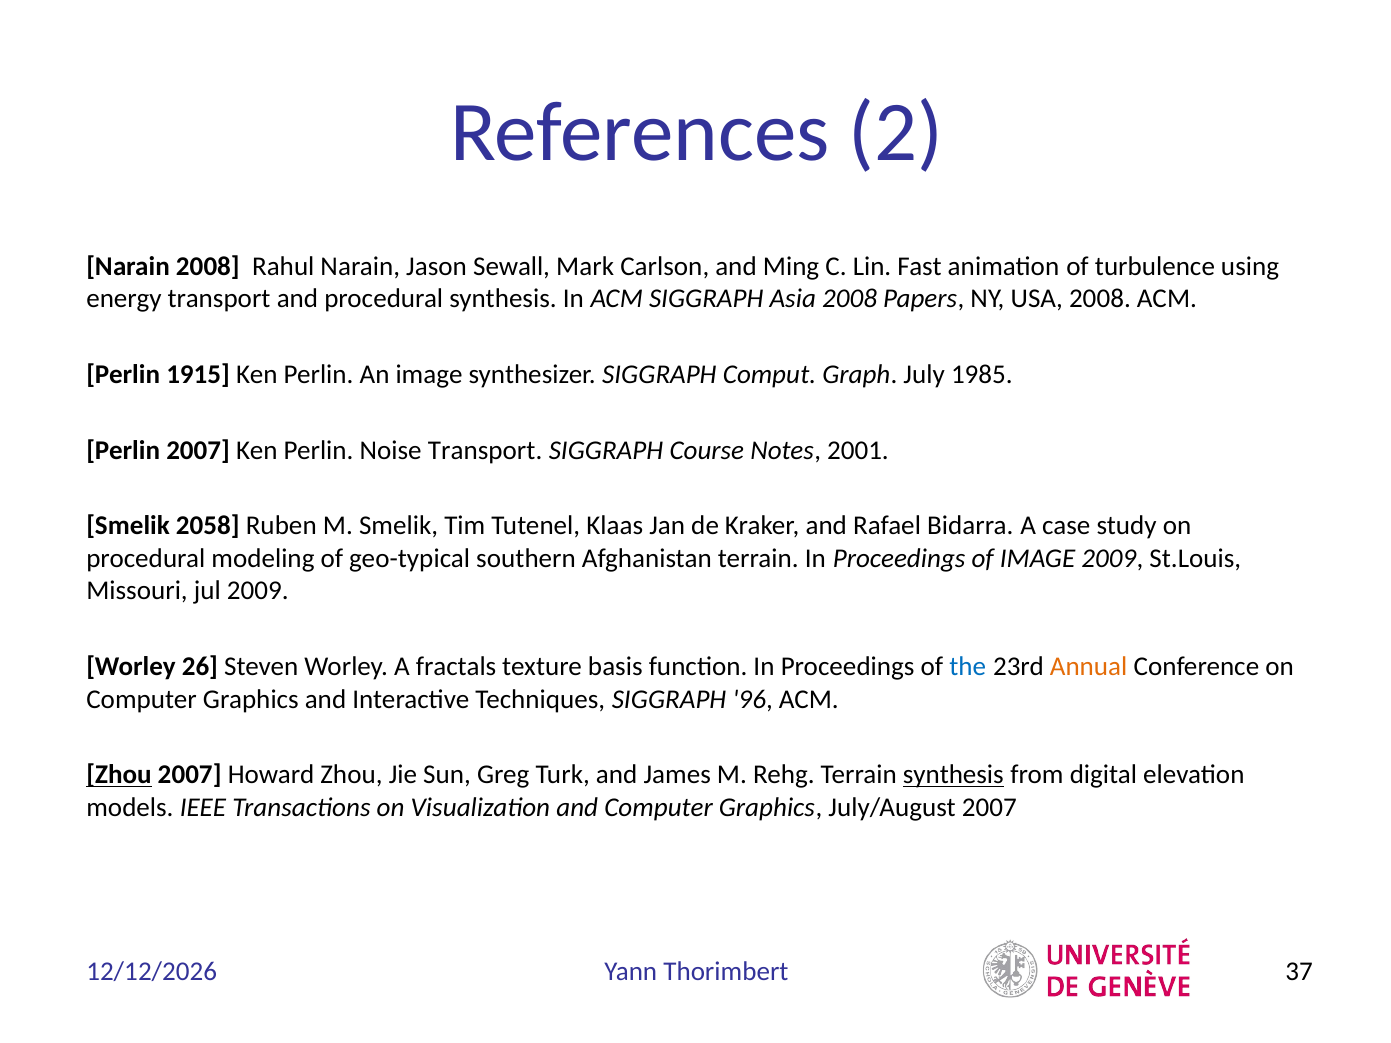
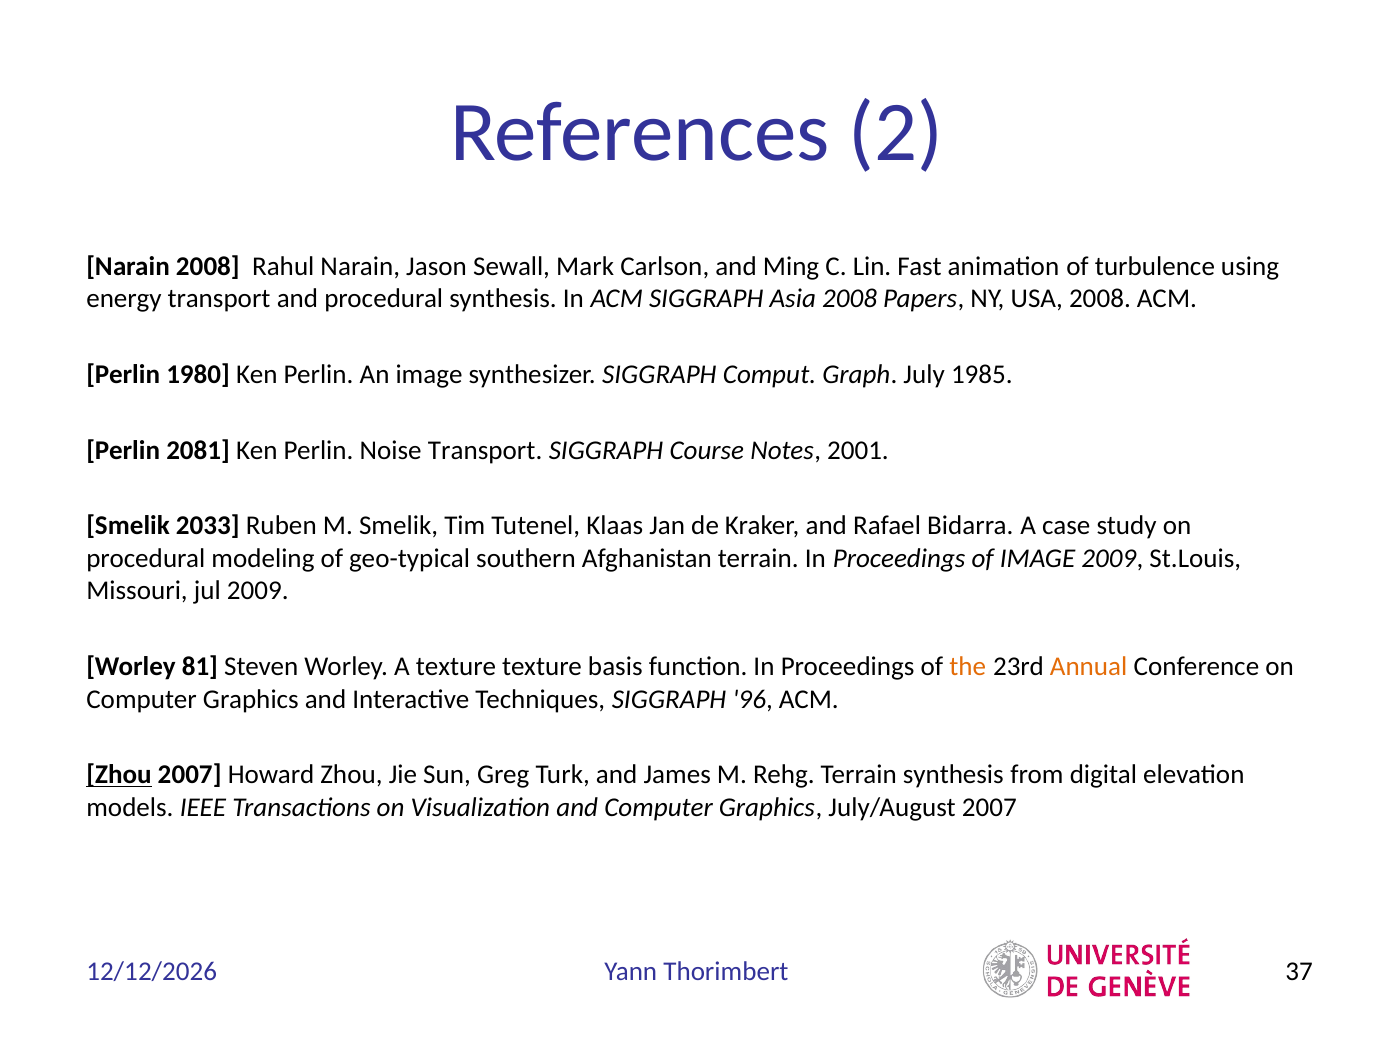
1915: 1915 -> 1980 (198, 375)
Perlin 2007: 2007 -> 2081 (198, 450)
2058: 2058 -> 2033 (208, 526)
26: 26 -> 81 (200, 667)
A fractals: fractals -> texture (456, 667)
the colour: blue -> orange (968, 667)
synthesis underline: present -> none (953, 775)
